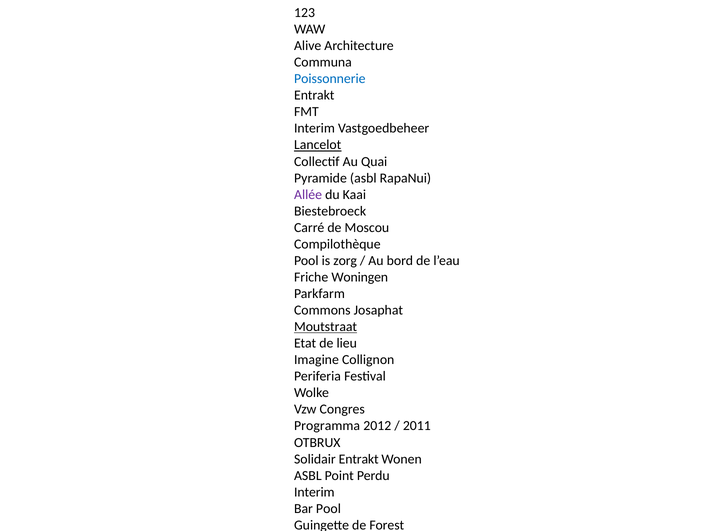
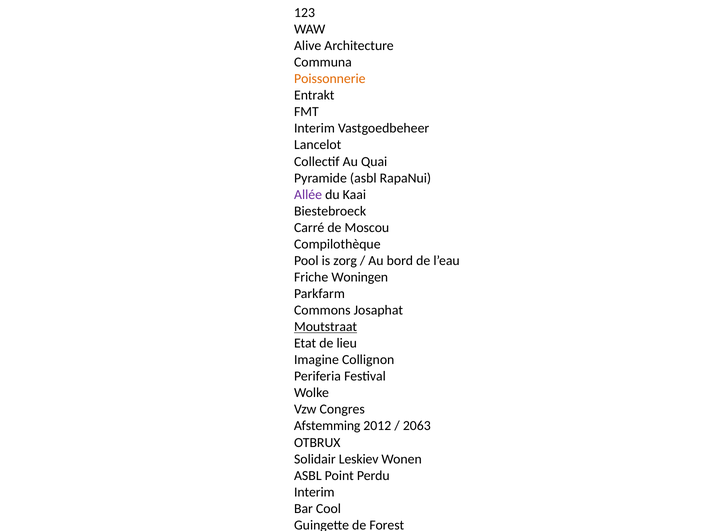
Poissonnerie colour: blue -> orange (330, 79)
Lancelot underline: present -> none (318, 145)
Programma: Programma -> Afstemming (327, 426)
2011: 2011 -> 2063 (417, 426)
Solidair Entrakt: Entrakt -> Leskiev (359, 459)
Bar Pool: Pool -> Cool (328, 509)
